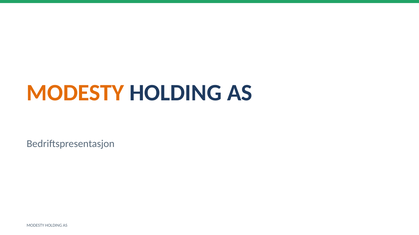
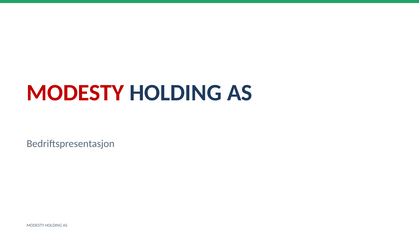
MODESTY colour: orange -> red (75, 93)
